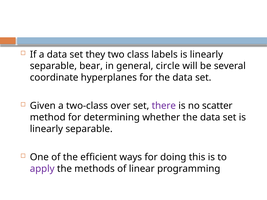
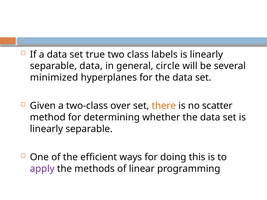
they: they -> true (95, 54)
separable bear: bear -> data (91, 66)
coordinate: coordinate -> minimized (54, 78)
there colour: purple -> orange (164, 106)
